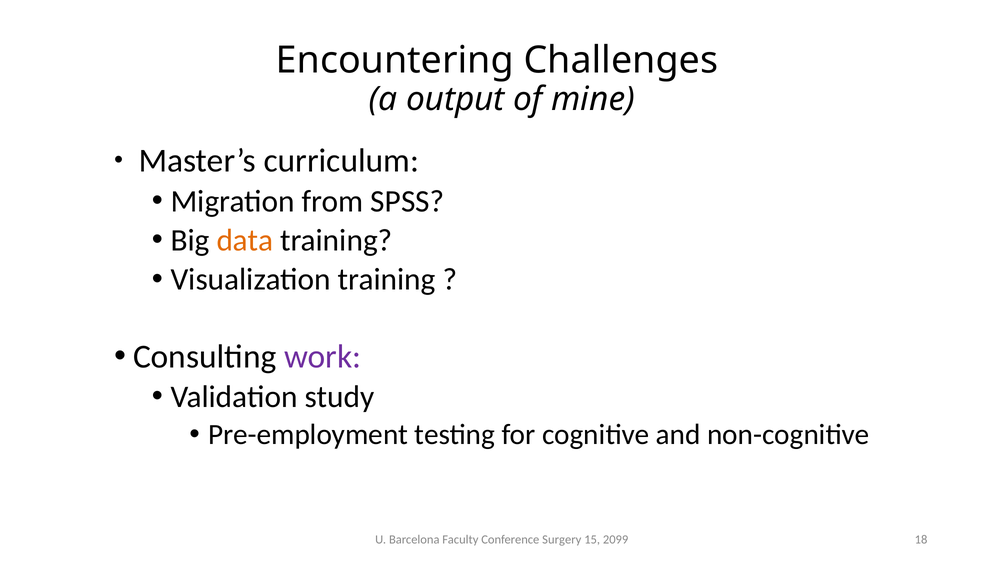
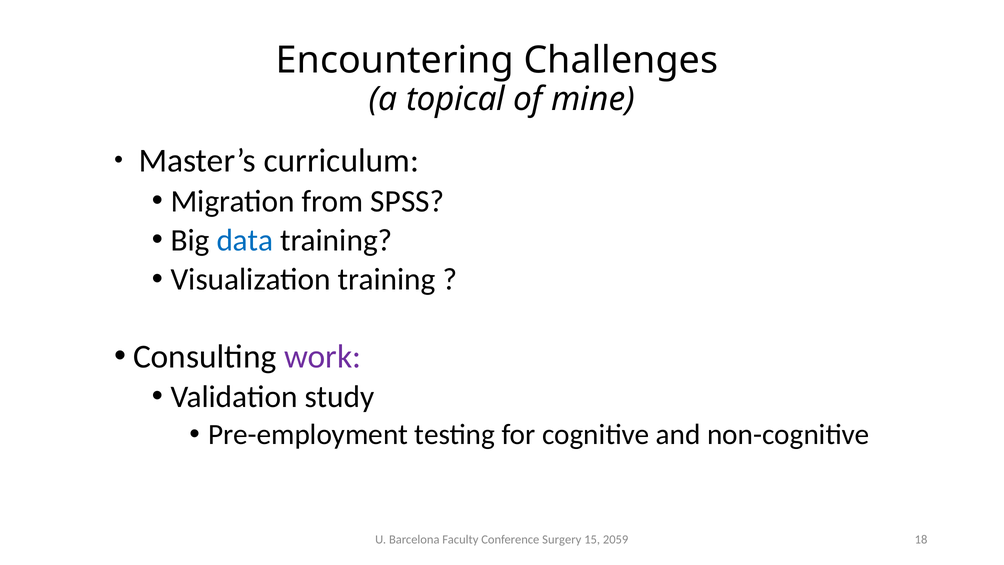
output: output -> topical (455, 99)
data colour: orange -> blue (245, 240)
2099: 2099 -> 2059 (616, 539)
